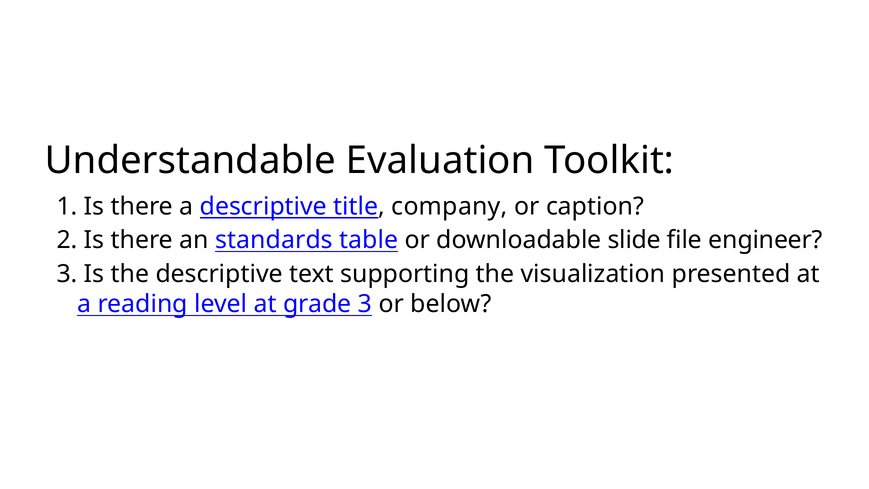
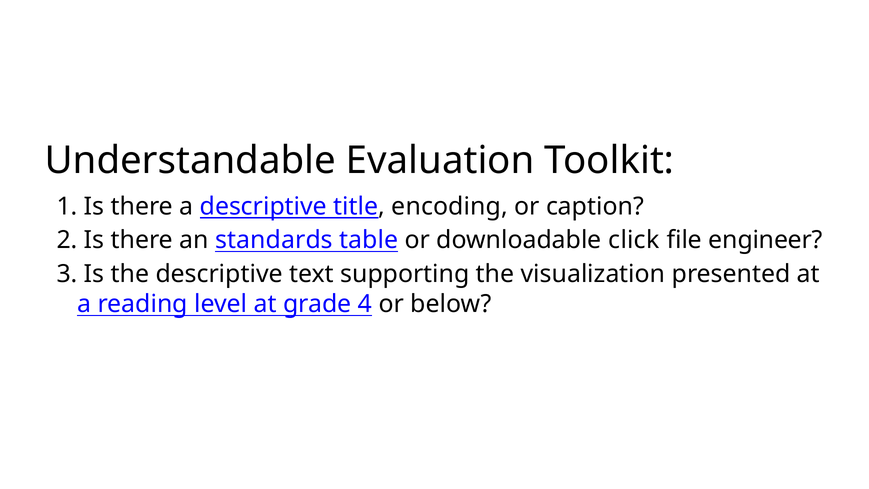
company: company -> encoding (450, 206)
slide: slide -> click (634, 240)
grade 3: 3 -> 4 (365, 304)
